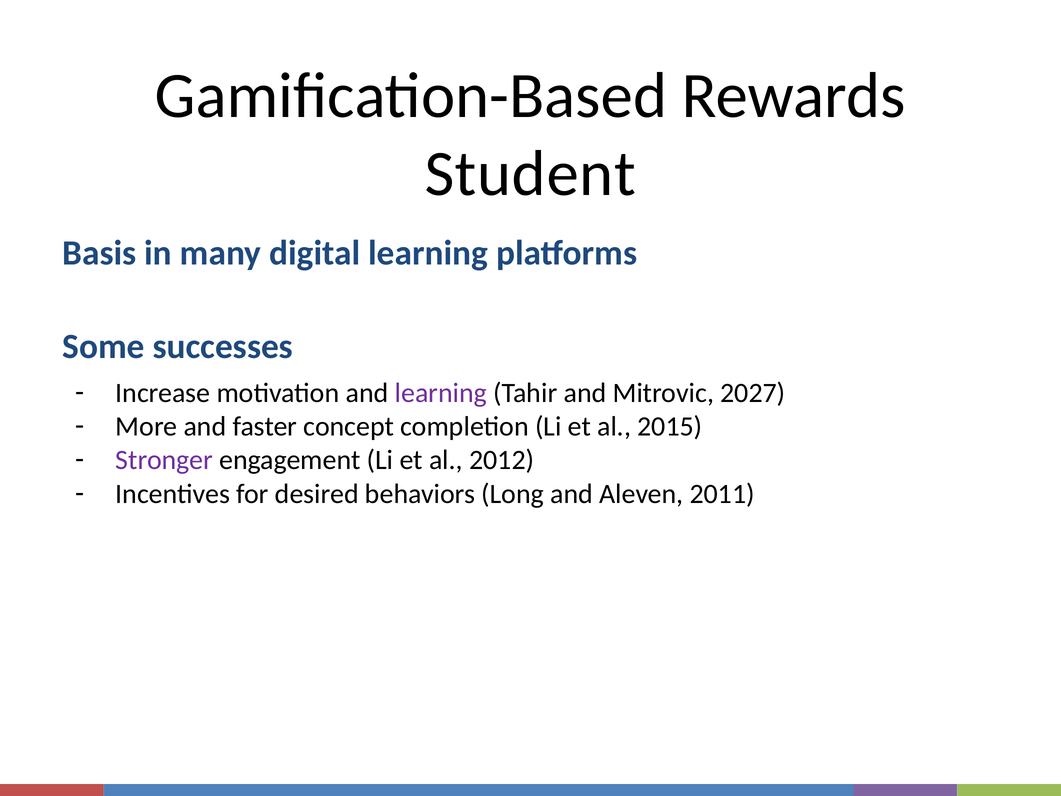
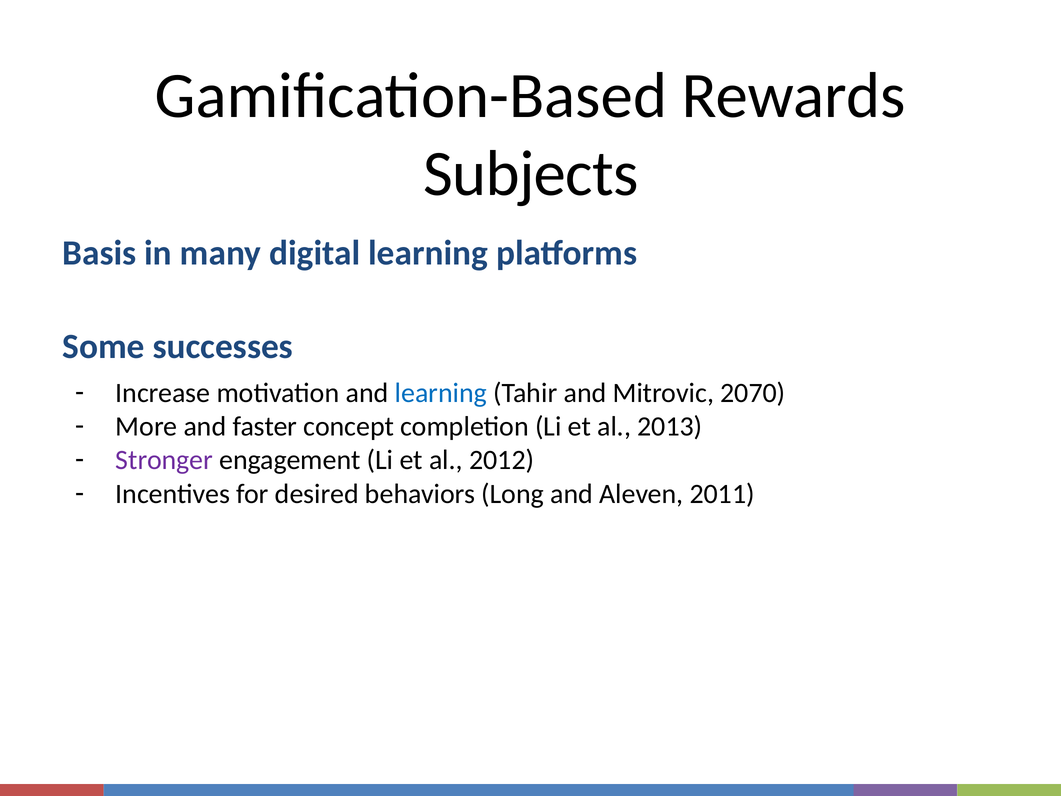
Student: Student -> Subjects (531, 174)
learning colour: purple -> blue (441, 393)
2027: 2027 -> 2070 (753, 393)
2015: 2015 -> 2013 (670, 427)
